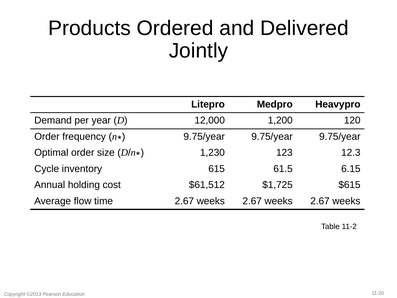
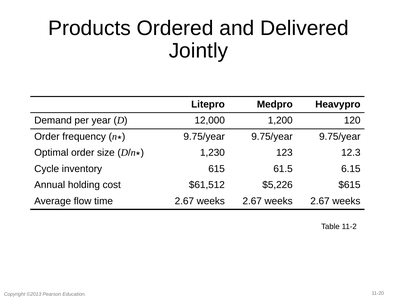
$1,725: $1,725 -> $5,226 (278, 185)
